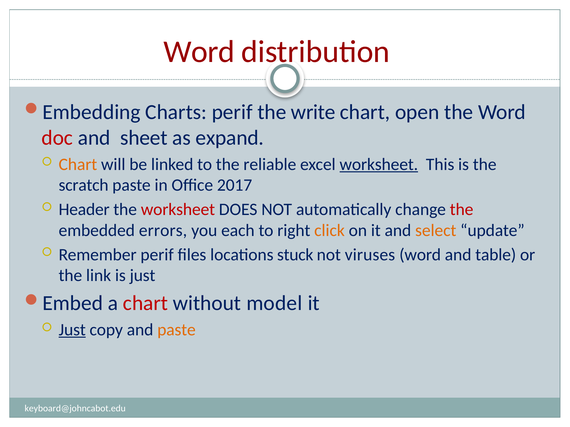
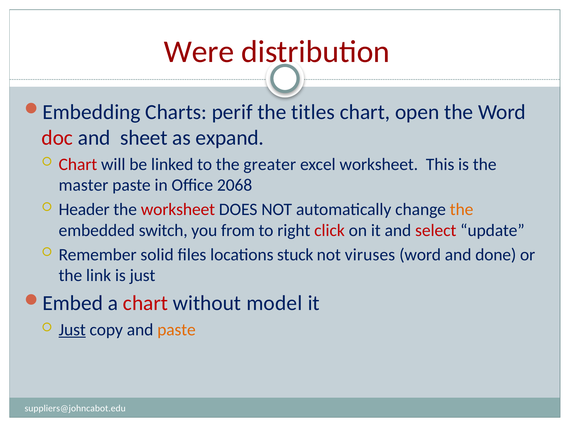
Word: Word -> Were (199, 52)
write: write -> titles (313, 112)
Chart colour: orange -> red (78, 164)
reliable: reliable -> greater (270, 164)
worksheet underline: present -> none (379, 164)
scratch: scratch -> master (83, 185)
2017: 2017 -> 2068 (235, 185)
the colour: red -> orange (462, 210)
errors: errors -> switch (163, 231)
each: each -> from (238, 231)
click colour: orange -> red (329, 231)
select colour: orange -> red (436, 231)
Remember perif: perif -> solid (157, 255)
table: table -> done (496, 255)
keyboard@johncabot.edu: keyboard@johncabot.edu -> suppliers@johncabot.edu (75, 409)
